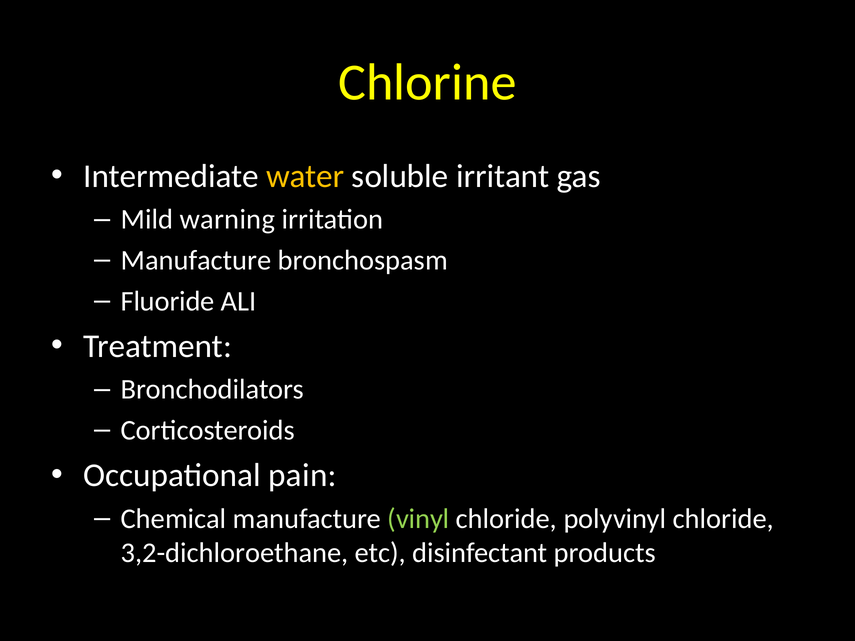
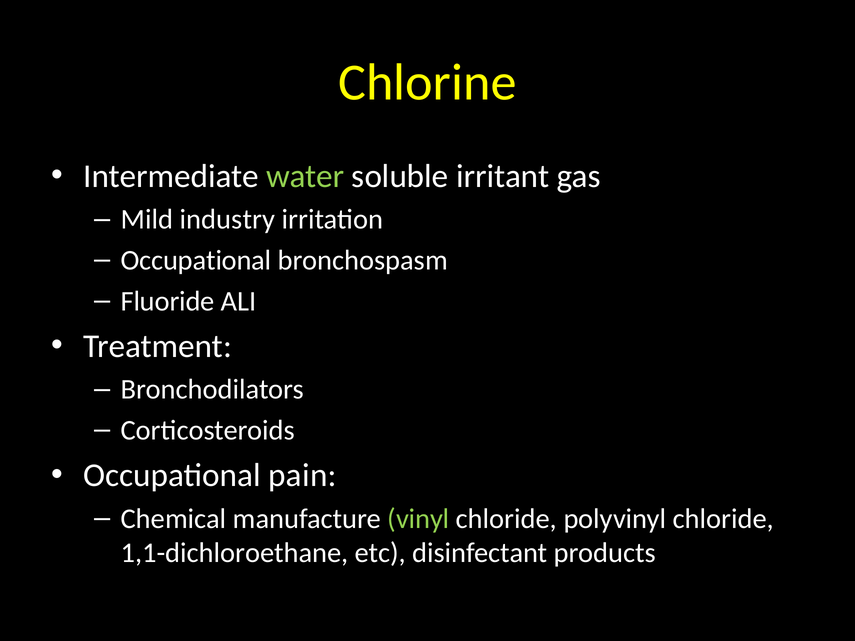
water colour: yellow -> light green (305, 176)
warning: warning -> industry (227, 220)
Manufacture: Manufacture -> Occupational (196, 260)
3,2-dichloroethane: 3,2-dichloroethane -> 1,1-dichloroethane (235, 553)
